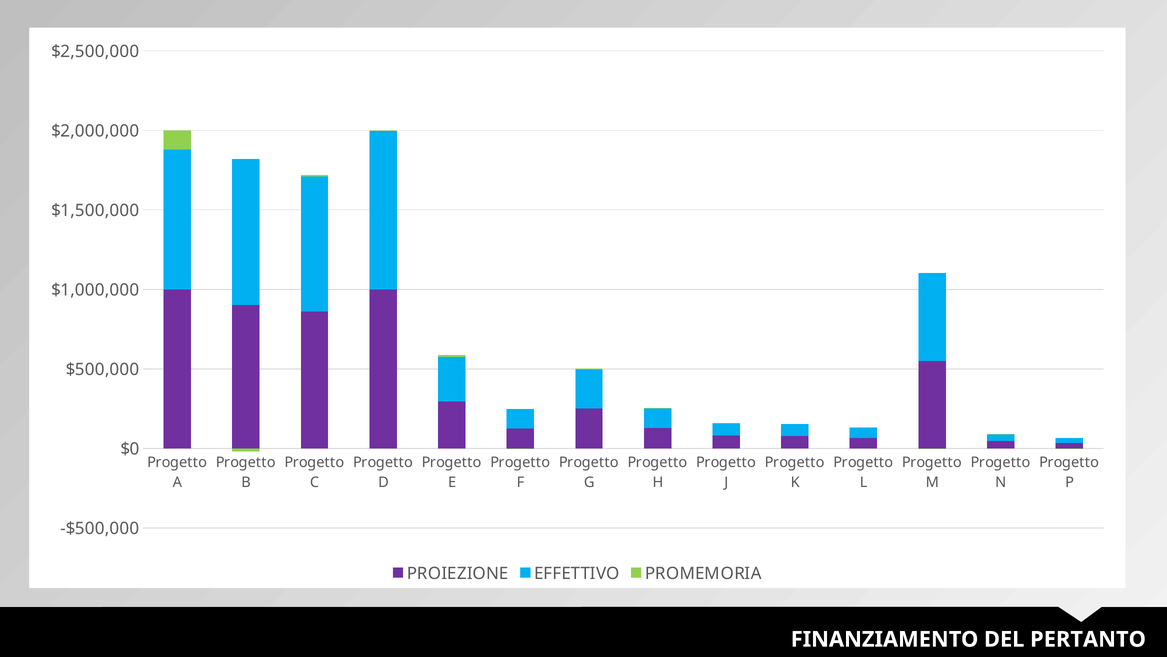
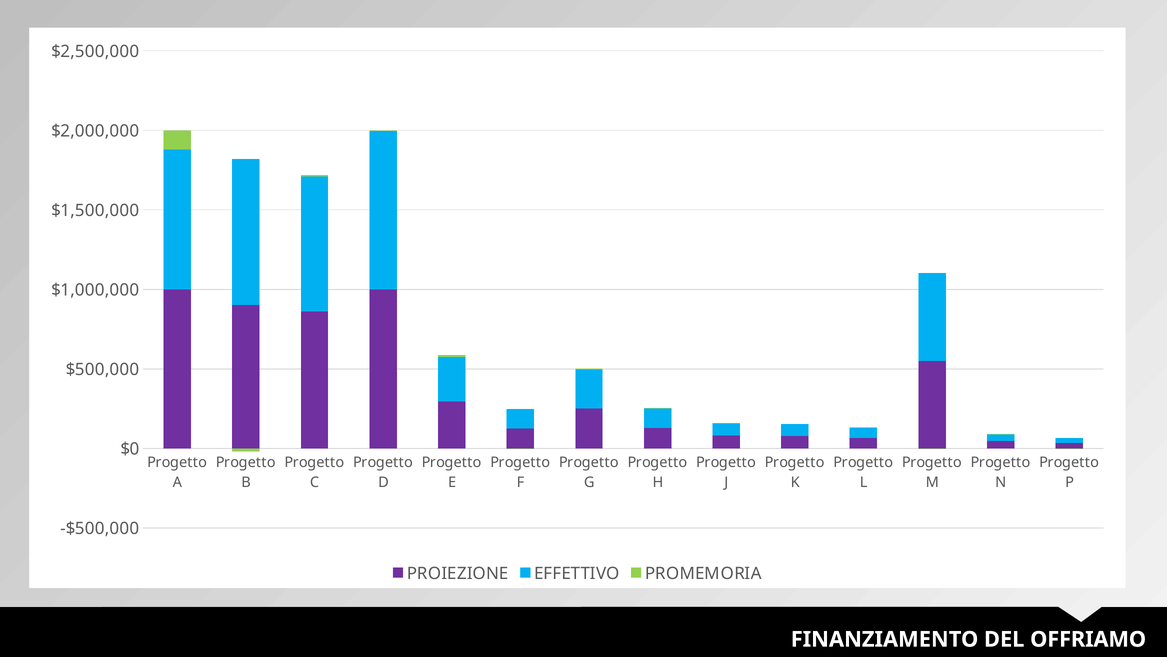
PERTANTO: PERTANTO -> OFFRIAMO (1088, 639)
